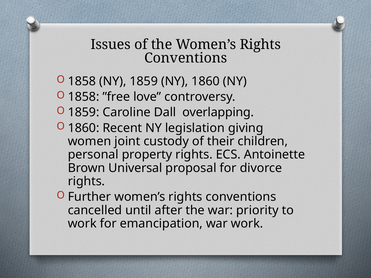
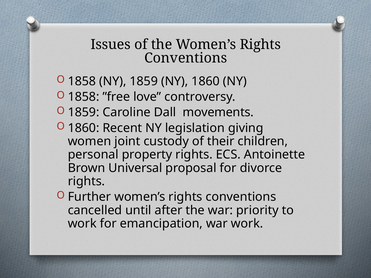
overlapping: overlapping -> movements (218, 113)
